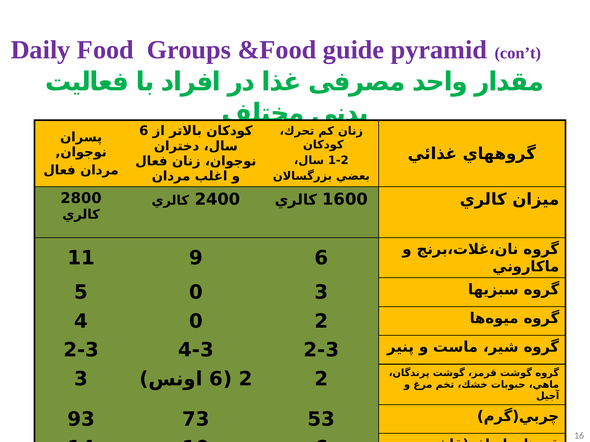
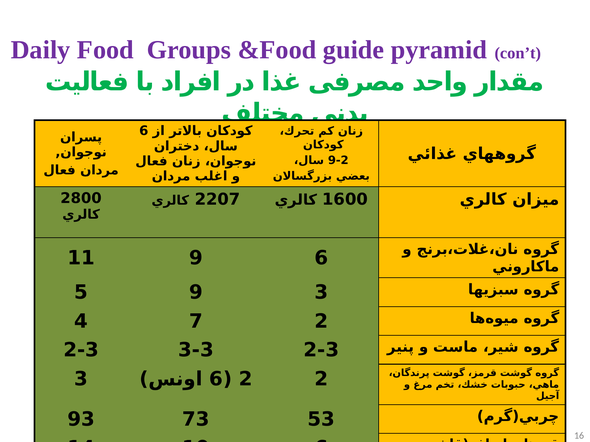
1-2: 1-2 -> 9-2 (338, 161)
2400: 2400 -> 2207 (217, 200)
5 0: 0 -> 9 (196, 293)
4 0: 0 -> 7 (196, 322)
4-3: 4-3 -> 3-3 (196, 350)
